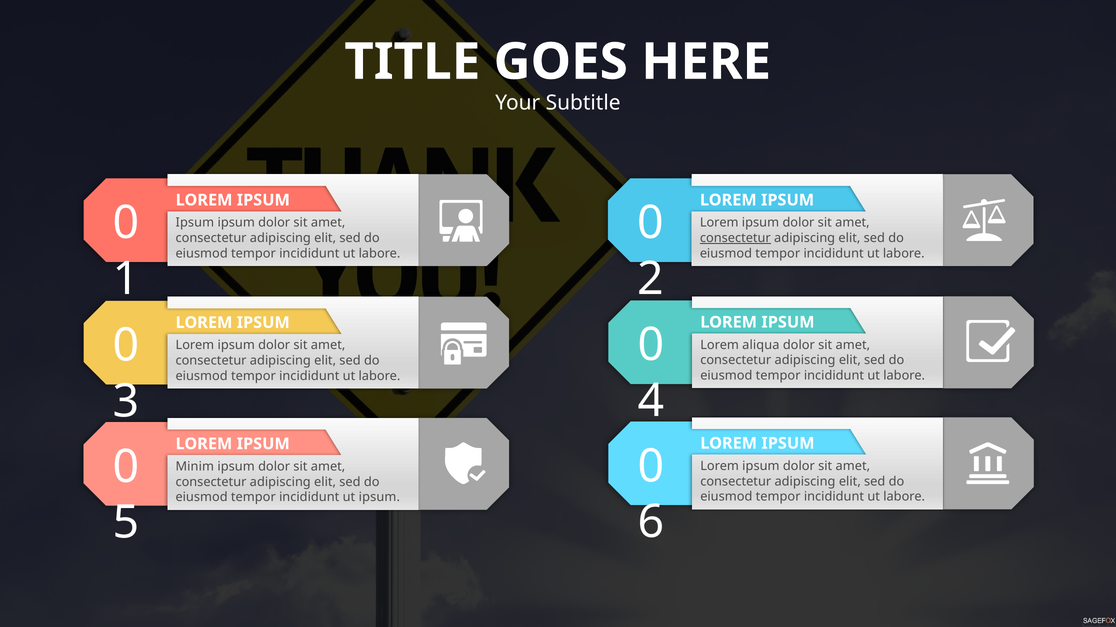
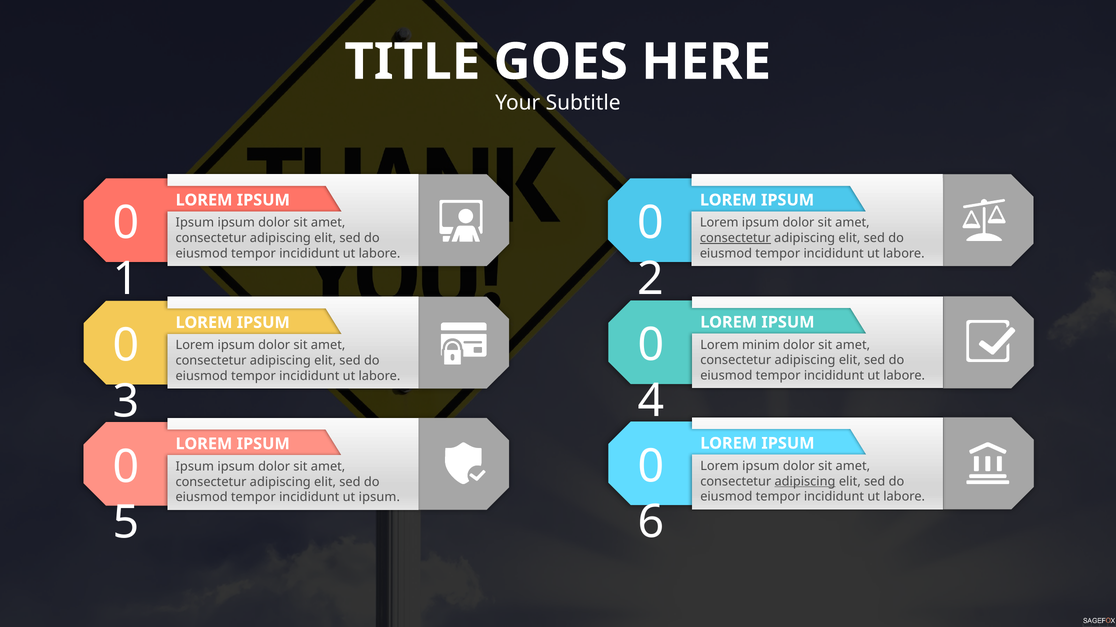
aliqua: aliqua -> minim (761, 345)
Minim: Minim -> Ipsum (195, 467)
adipiscing underline: none -> present (805, 482)
